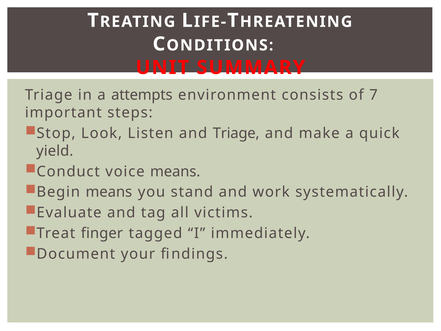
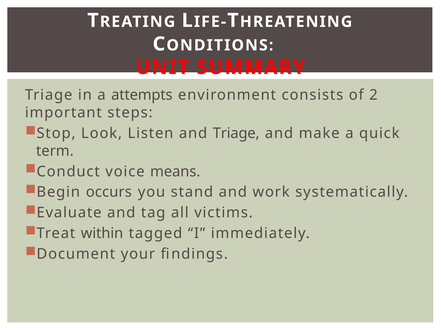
7: 7 -> 2 (374, 95)
yield: yield -> term (55, 151)
Begin means: means -> occurs (109, 192)
finger: finger -> within (102, 233)
